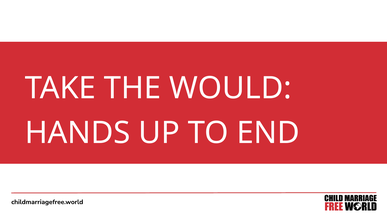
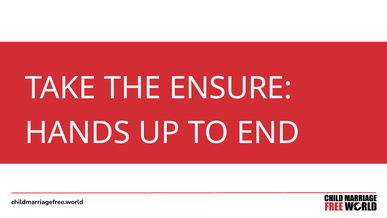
WOULD: WOULD -> ENSURE (231, 88)
